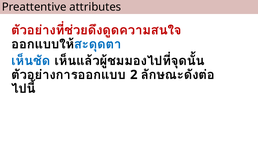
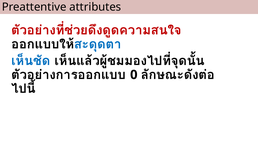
2: 2 -> 0 (134, 75)
